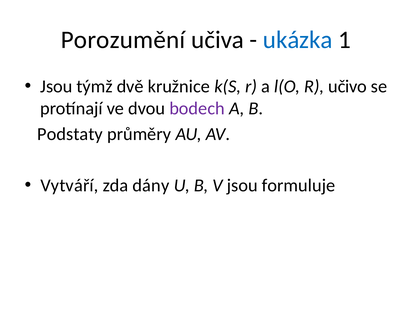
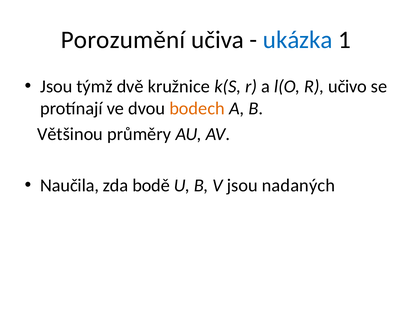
bodech colour: purple -> orange (197, 108)
Podstaty: Podstaty -> Většinou (70, 134)
Vytváří: Vytváří -> Naučila (70, 185)
dány: dány -> bodě (151, 185)
formuluje: formuluje -> nadaných (298, 185)
